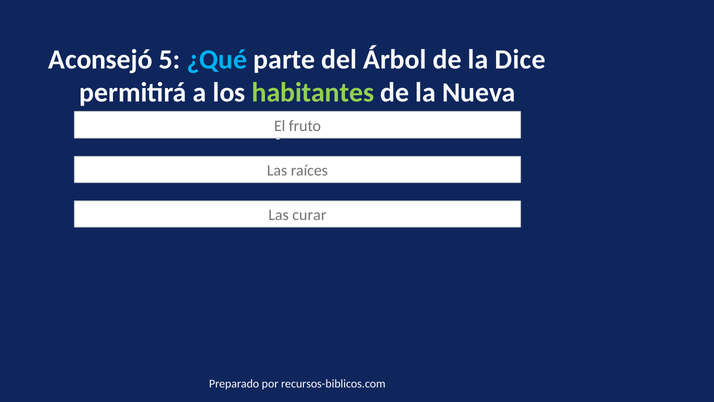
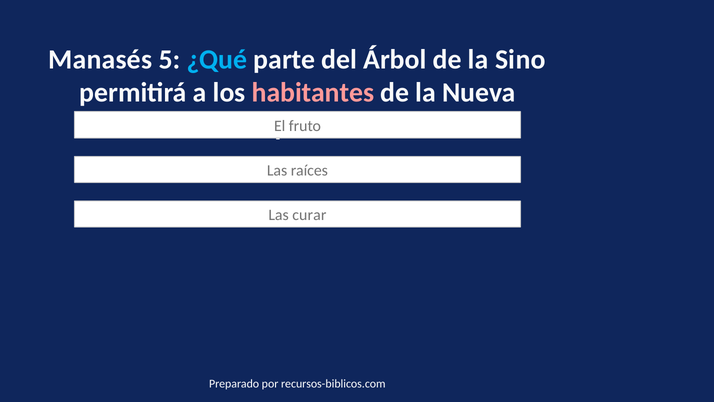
Aconsejó: Aconsejó -> Manasés (100, 59)
Dice: Dice -> Sino (520, 59)
habitantes colour: light green -> pink (313, 93)
